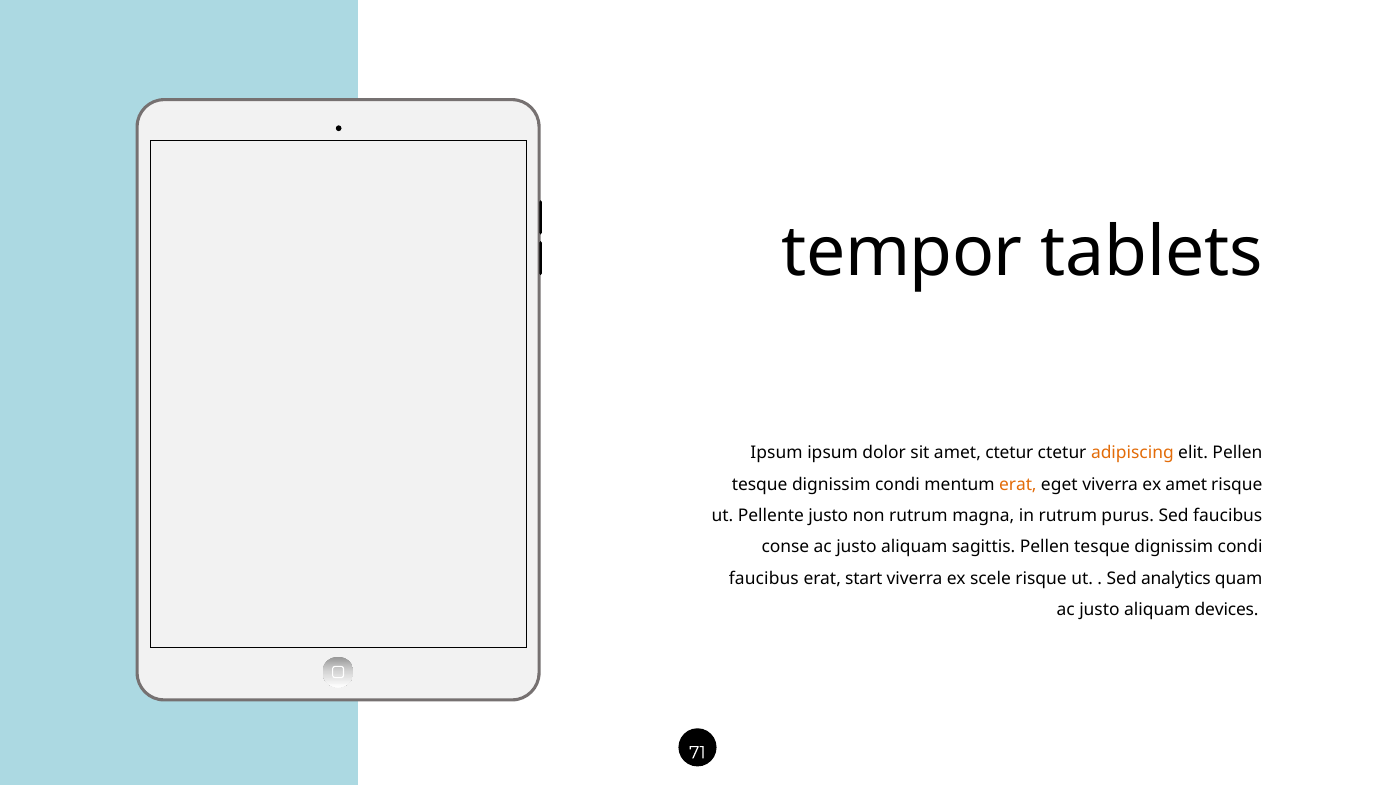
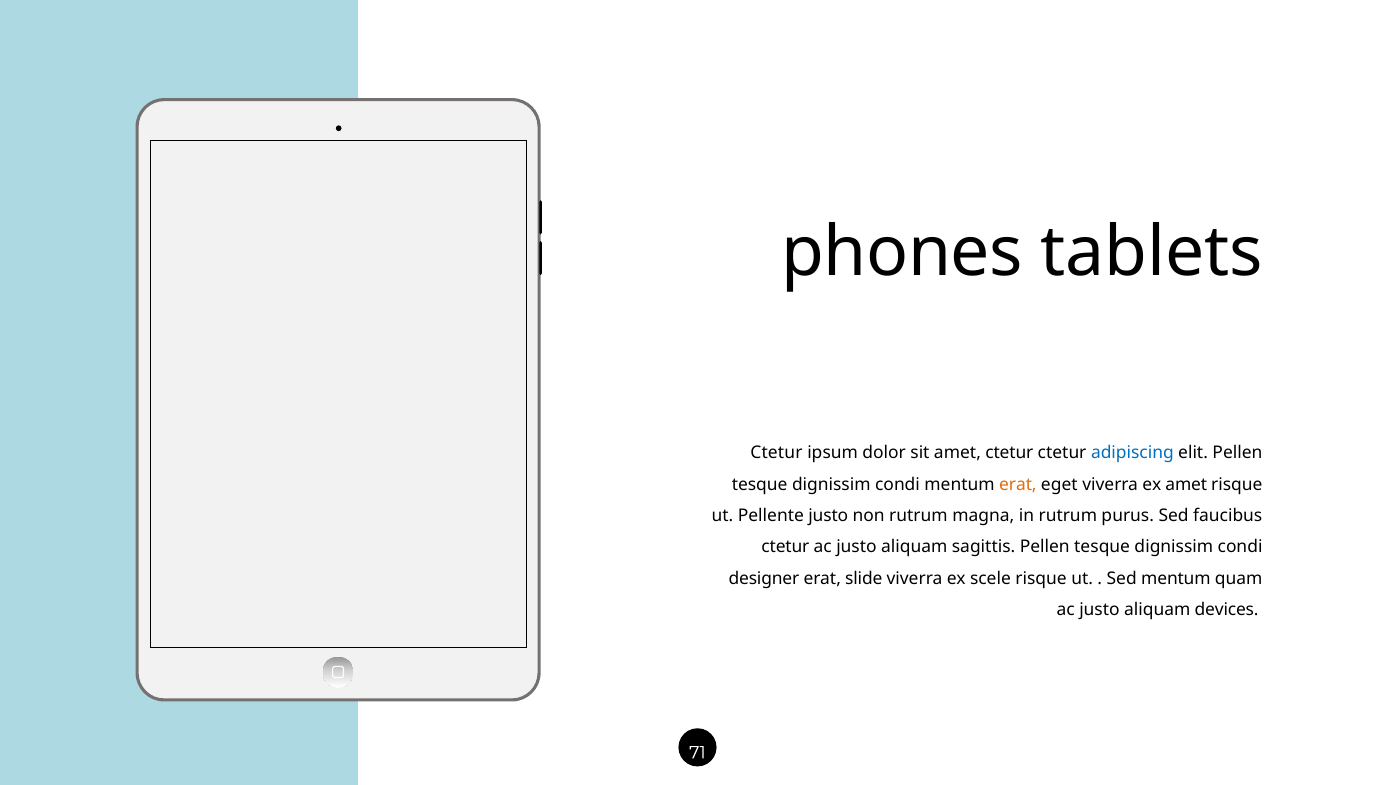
tempor: tempor -> phones (902, 252)
Ipsum: Ipsum -> Ctetur (776, 453)
adipiscing colour: orange -> blue (1132, 453)
conse: conse -> ctetur (785, 547)
faucibus: faucibus -> designer (764, 578)
start: start -> slide (864, 578)
Sed analytics: analytics -> mentum (1176, 578)
